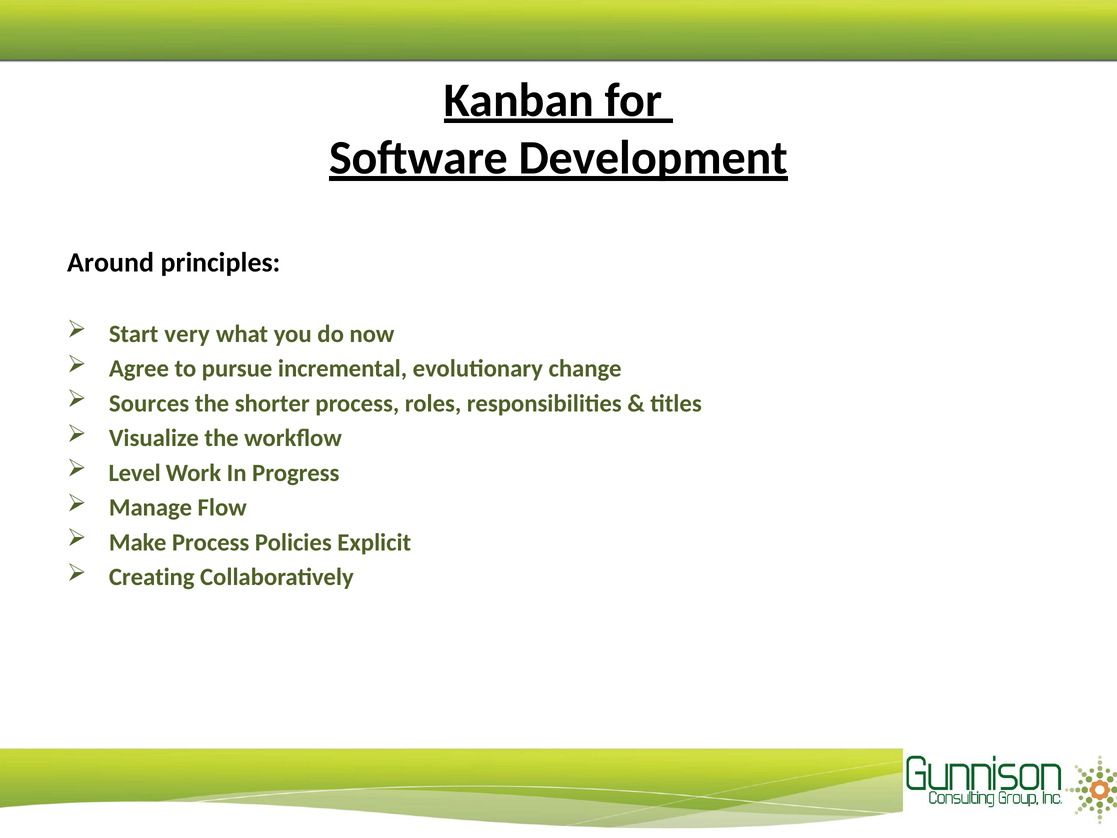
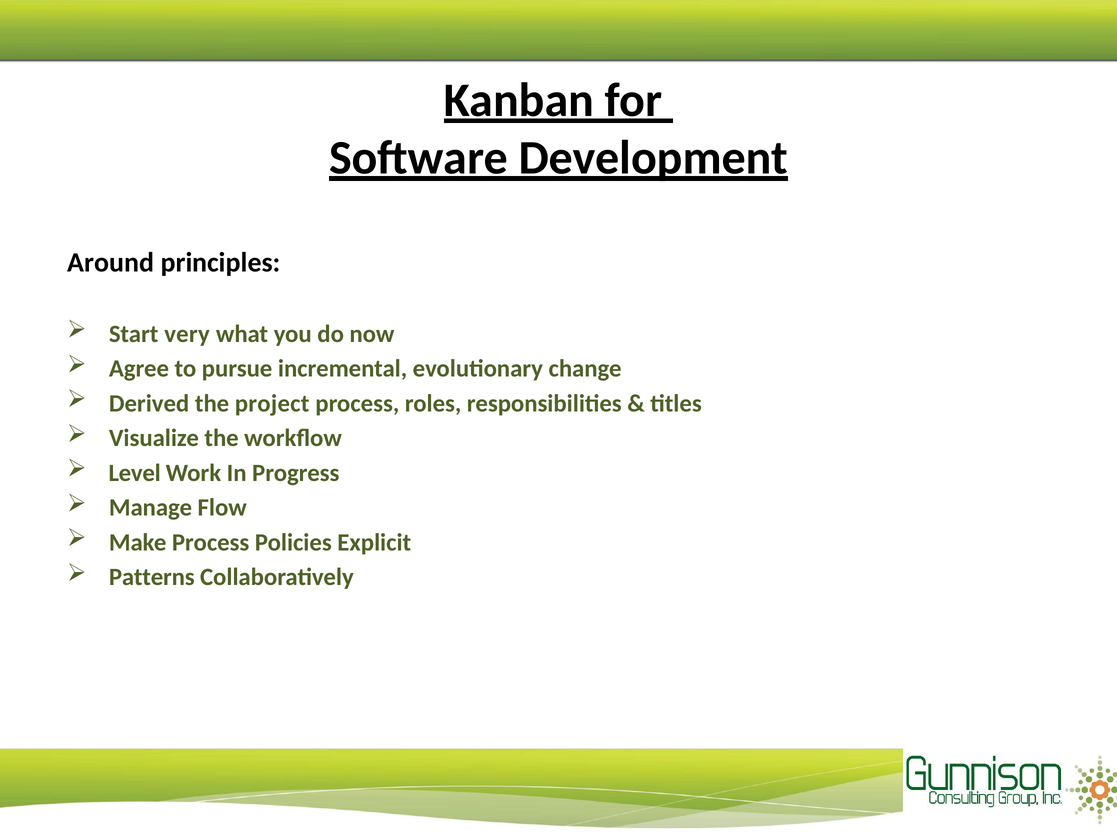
Sources: Sources -> Derived (149, 403)
shorter: shorter -> project (272, 403)
Creating: Creating -> Patterns (152, 577)
